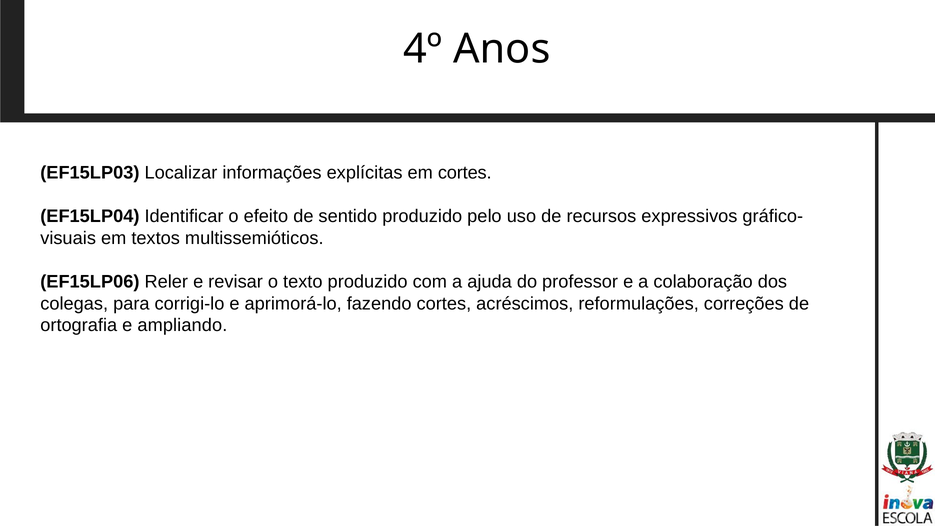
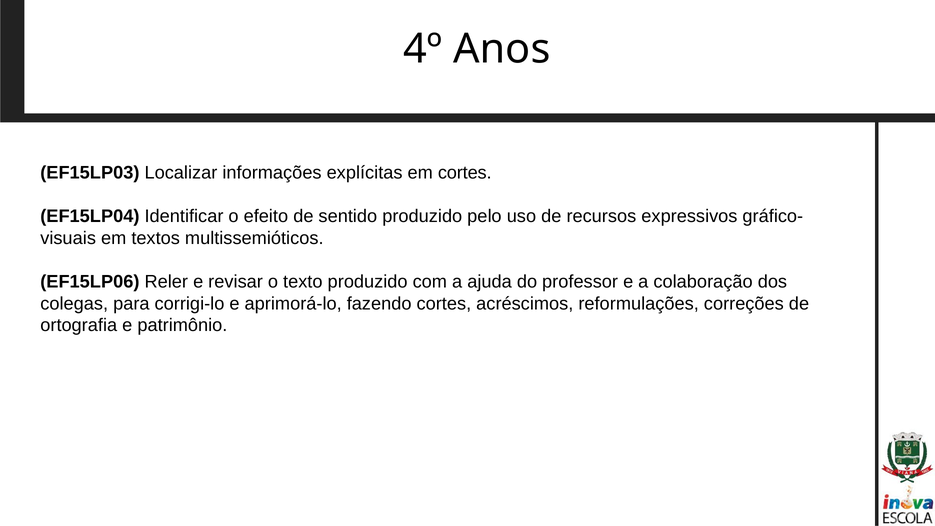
ampliando: ampliando -> patrimônio (182, 325)
